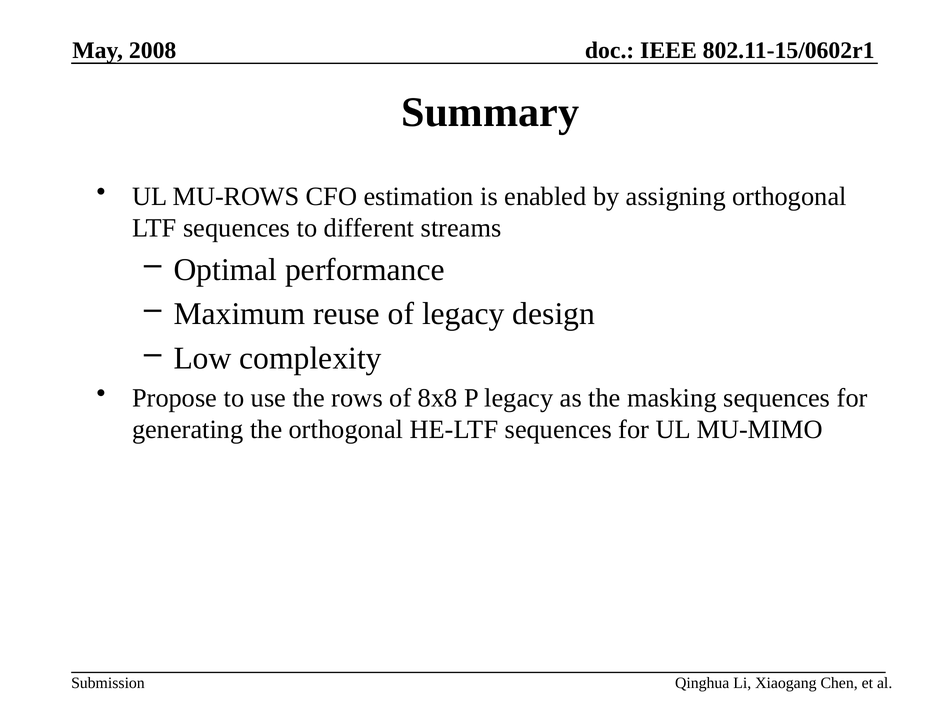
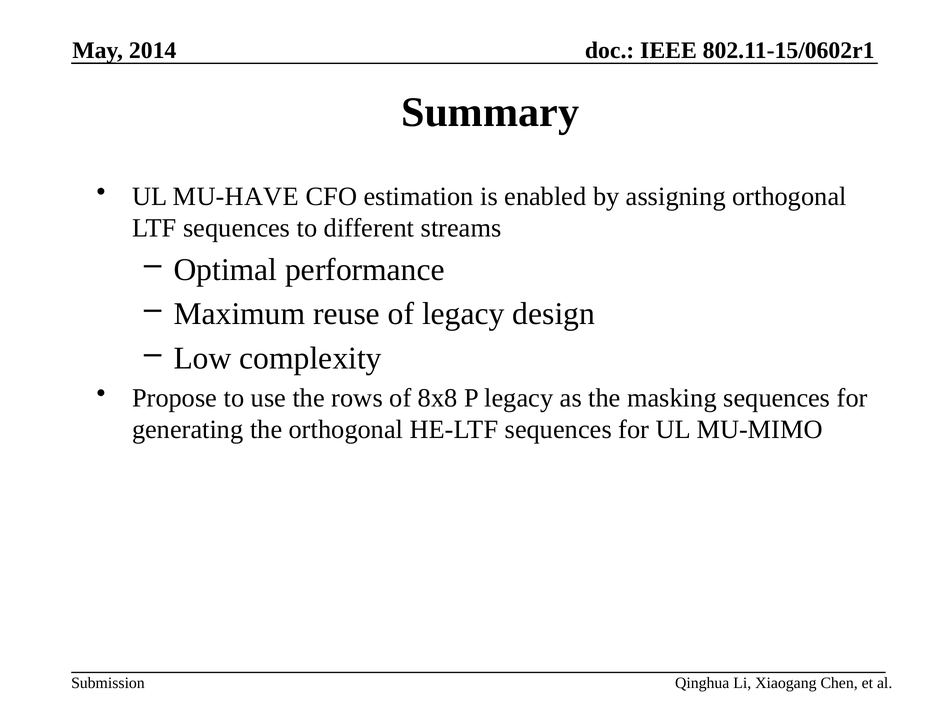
2008: 2008 -> 2014 (153, 51)
MU-ROWS: MU-ROWS -> MU-HAVE (236, 196)
